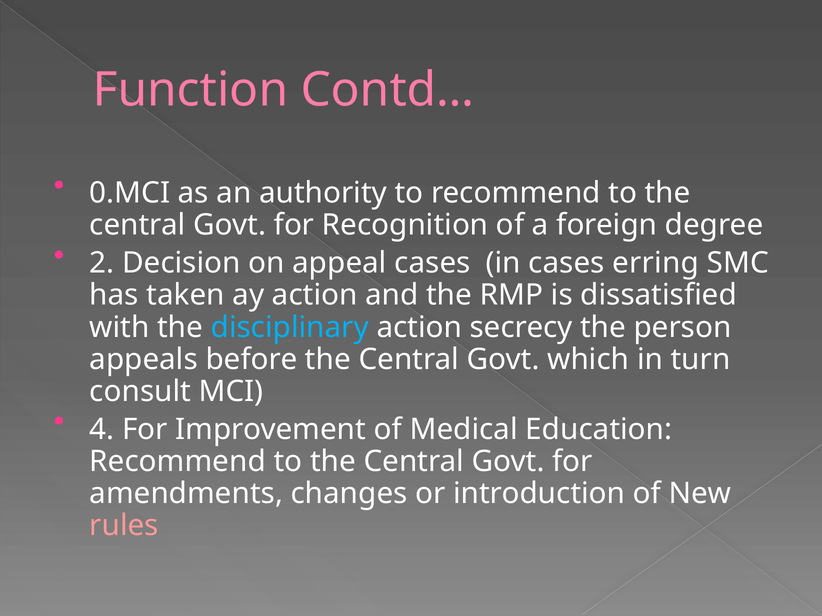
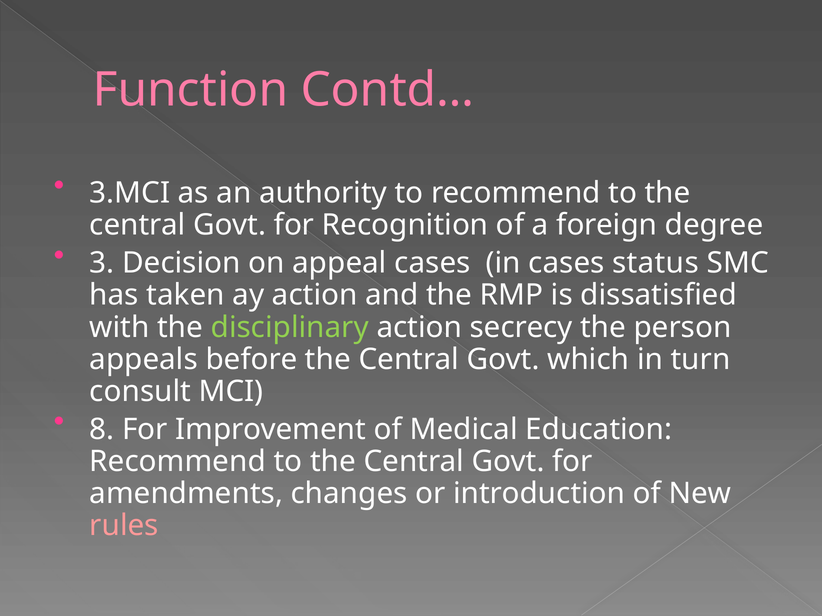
0.MCI: 0.MCI -> 3.MCI (130, 193)
2: 2 -> 3 (102, 263)
erring: erring -> status (656, 263)
disciplinary colour: light blue -> light green (290, 327)
4: 4 -> 8 (102, 430)
